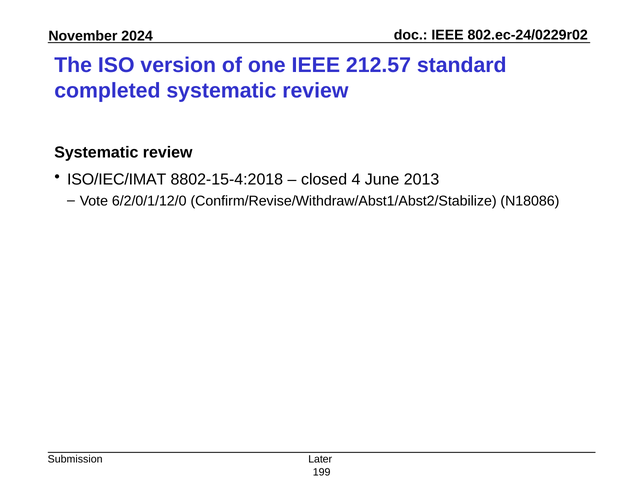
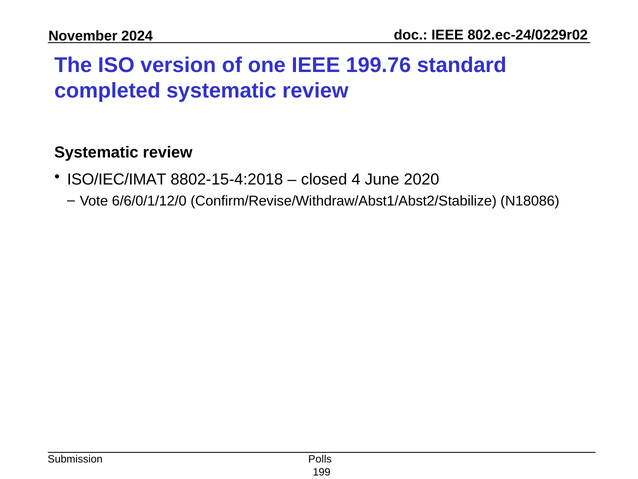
212.57: 212.57 -> 199.76 (378, 65)
2013: 2013 -> 2020 (422, 179)
6/2/0/1/12/0: 6/2/0/1/12/0 -> 6/6/0/1/12/0 (149, 201)
Later: Later -> Polls (320, 459)
